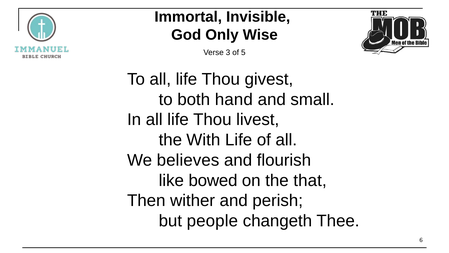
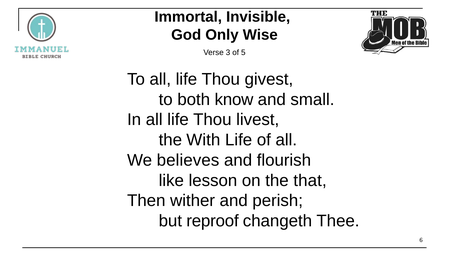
hand: hand -> know (234, 99)
bowed: bowed -> lesson (213, 180)
people: people -> reproof (213, 221)
